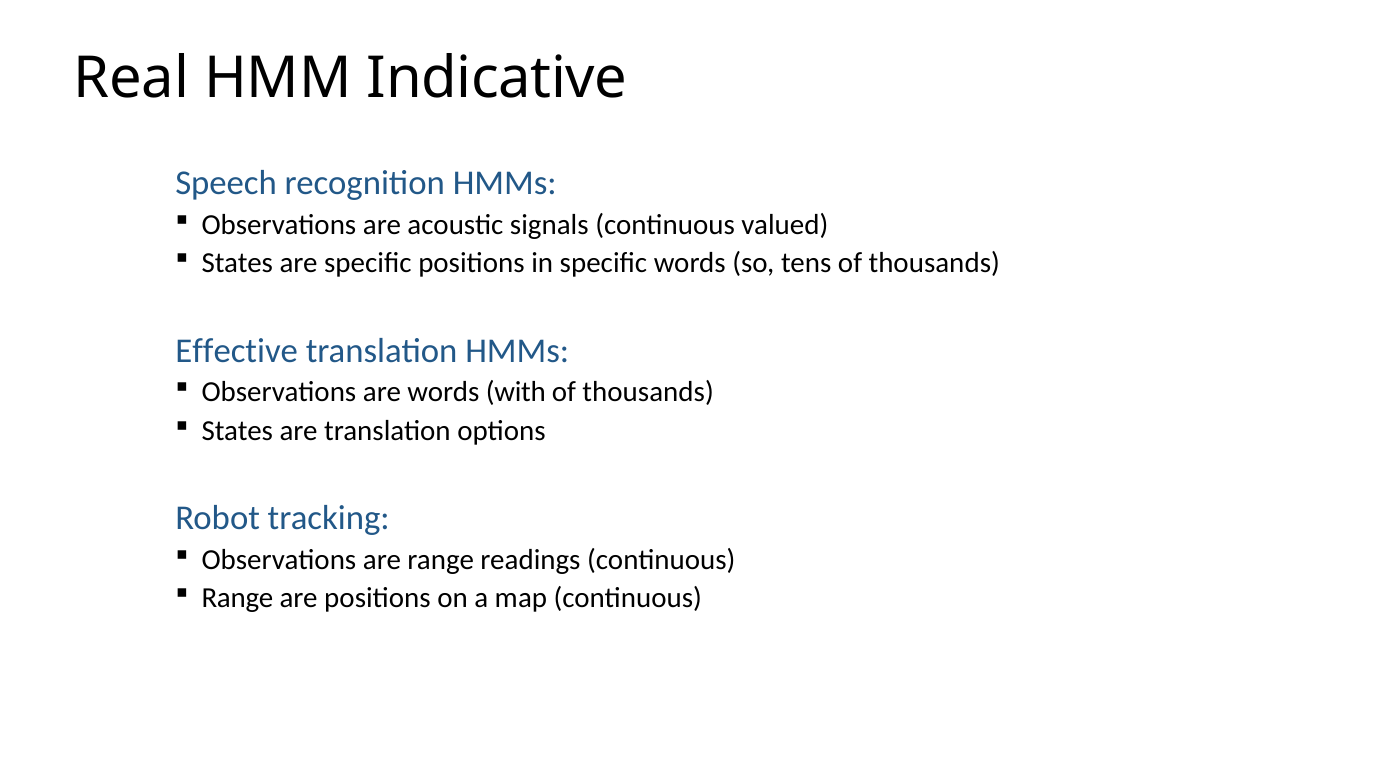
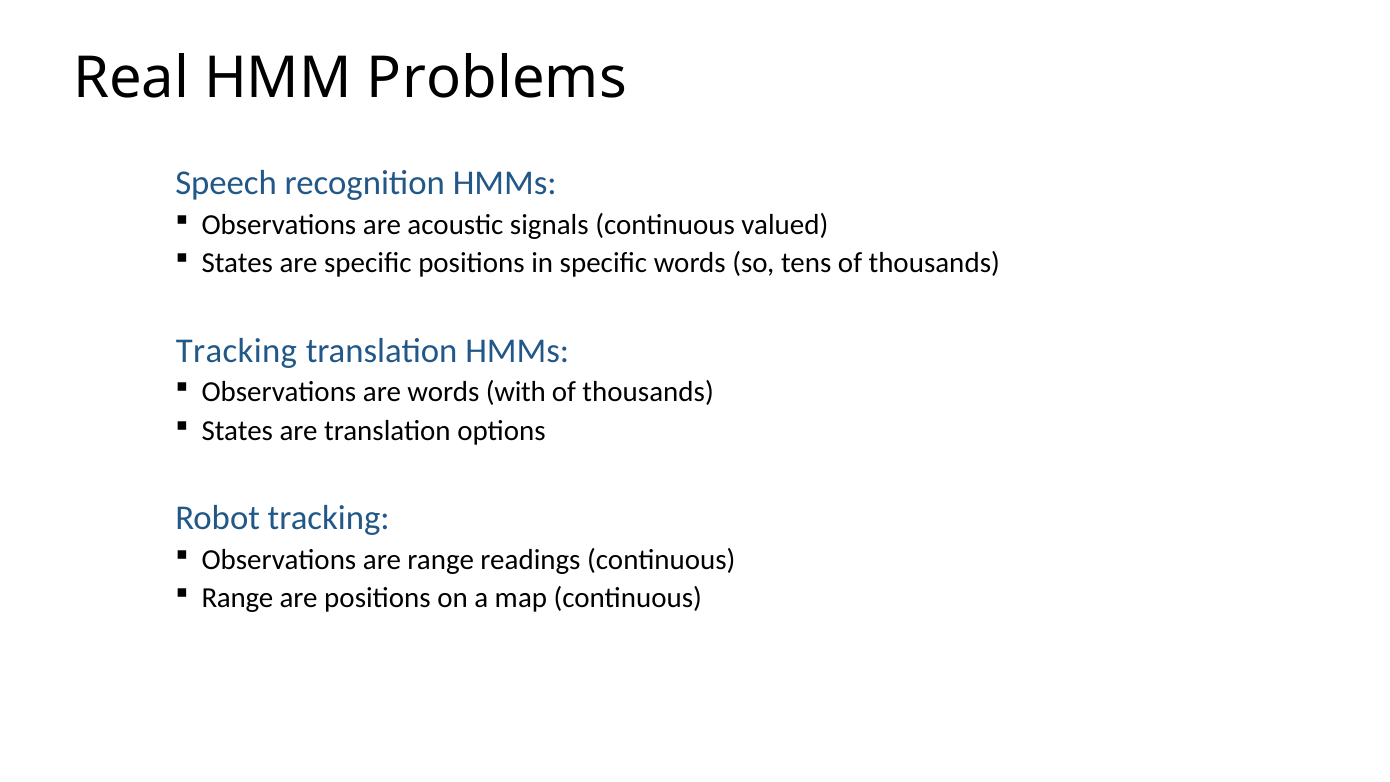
Indicative: Indicative -> Problems (497, 78)
Effective: Effective -> Tracking (236, 350)
